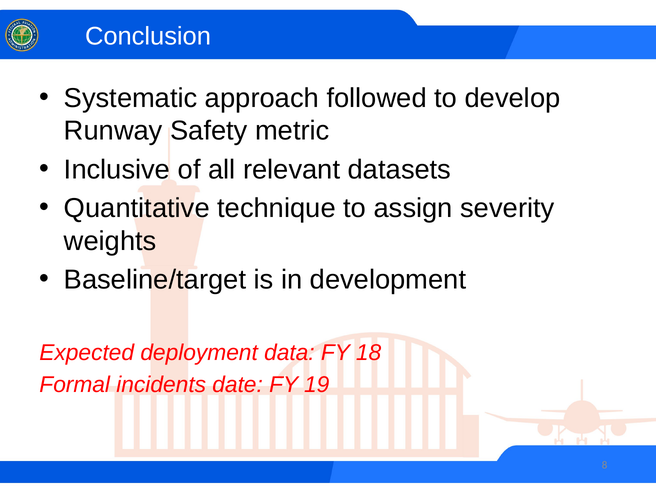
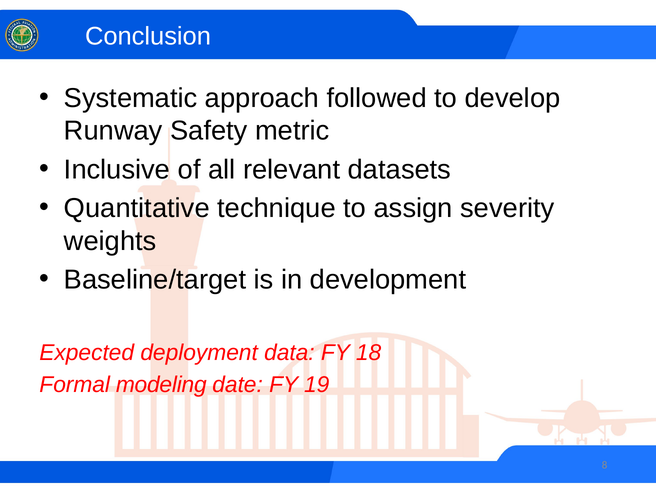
incidents: incidents -> modeling (161, 385)
